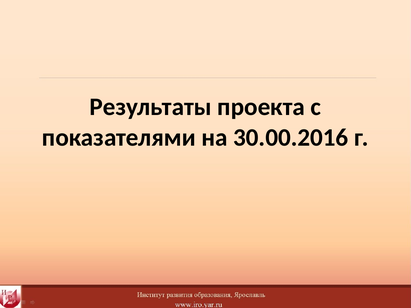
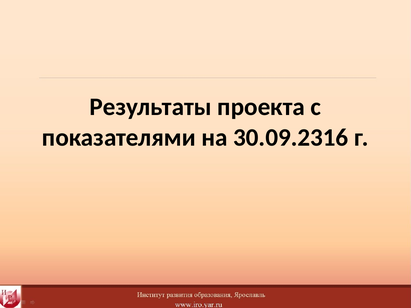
30.00.2016: 30.00.2016 -> 30.09.2316 (291, 138)
